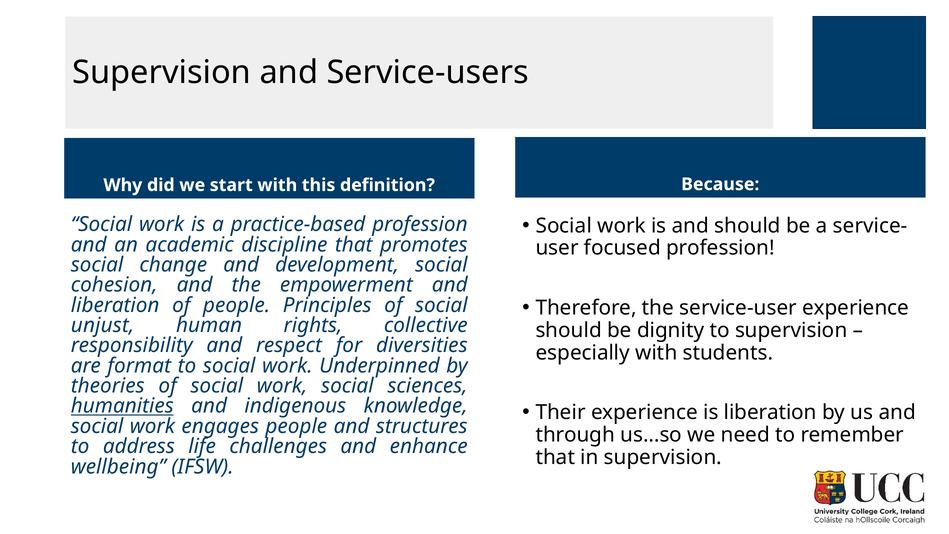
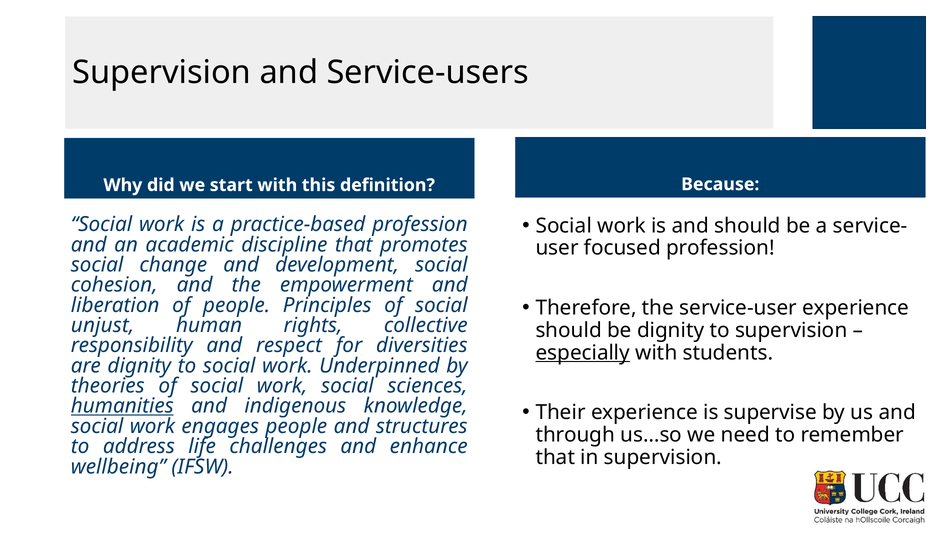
especially underline: none -> present (583, 353)
are format: format -> dignity (139, 366)
is liberation: liberation -> supervise (770, 412)
